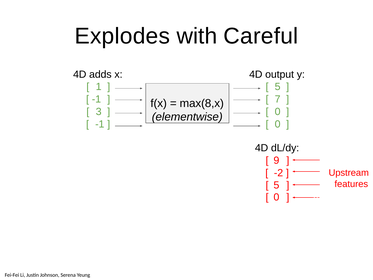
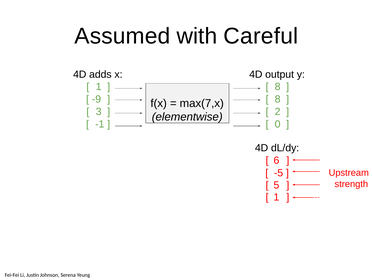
Explodes: Explodes -> Assumed (122, 36)
5: 5 -> 8 (278, 87)
-1: -1 -> -9 (96, 99)
7: 7 -> 8 (278, 99)
max(8,x: max(8,x -> max(7,x (202, 103)
0: 0 -> 2 (278, 112)
9: 9 -> 6 (276, 160)
-2: -2 -> -5 (279, 173)
features: features -> strength (351, 184)
0: 0 -> 1 (276, 197)
